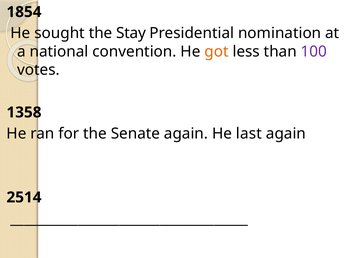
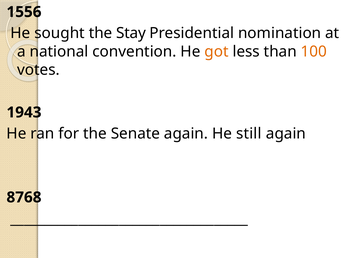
1854: 1854 -> 1556 (24, 12)
100 colour: purple -> orange (314, 52)
1358: 1358 -> 1943 (24, 112)
last: last -> still (249, 134)
2514: 2514 -> 8768 (24, 197)
